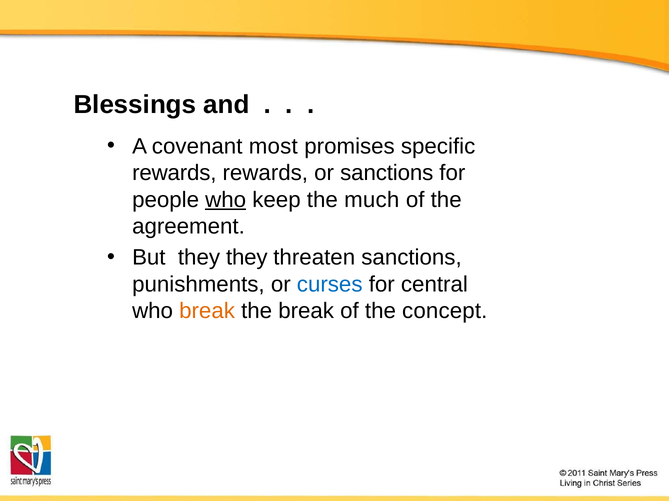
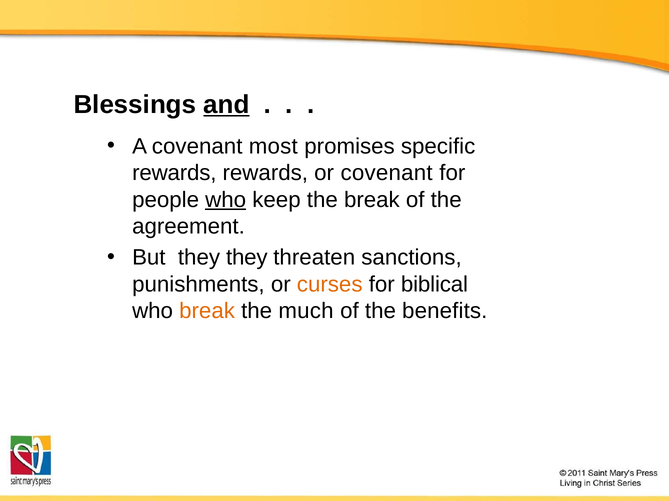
and underline: none -> present (226, 105)
or sanctions: sanctions -> covenant (387, 173)
the much: much -> break (372, 200)
curses colour: blue -> orange (330, 285)
central: central -> biblical (434, 285)
the break: break -> much (306, 312)
concept: concept -> benefits (445, 312)
